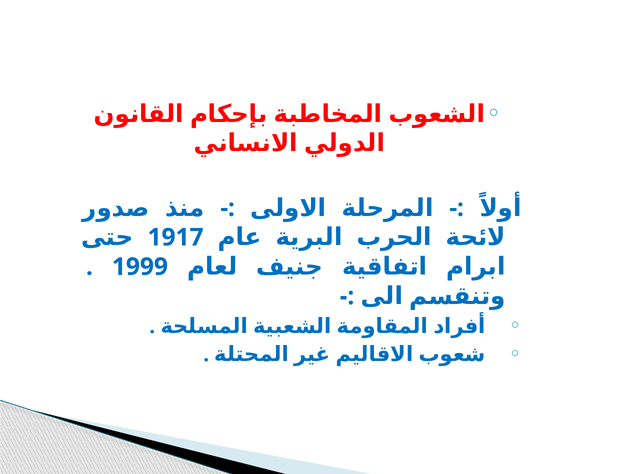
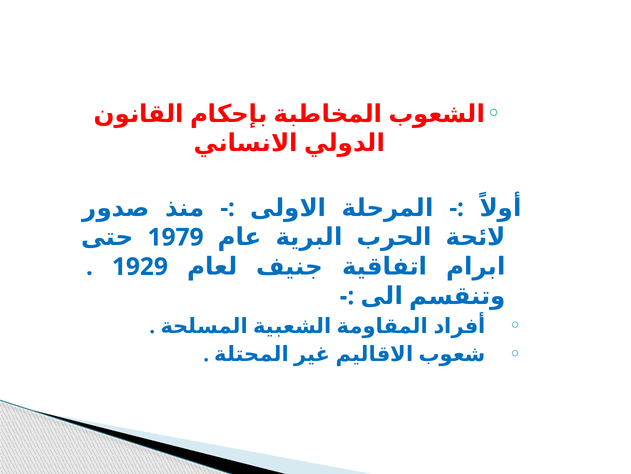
1917: 1917 -> 1979 (176, 237)
1999: 1999 -> 1929 (140, 266)
